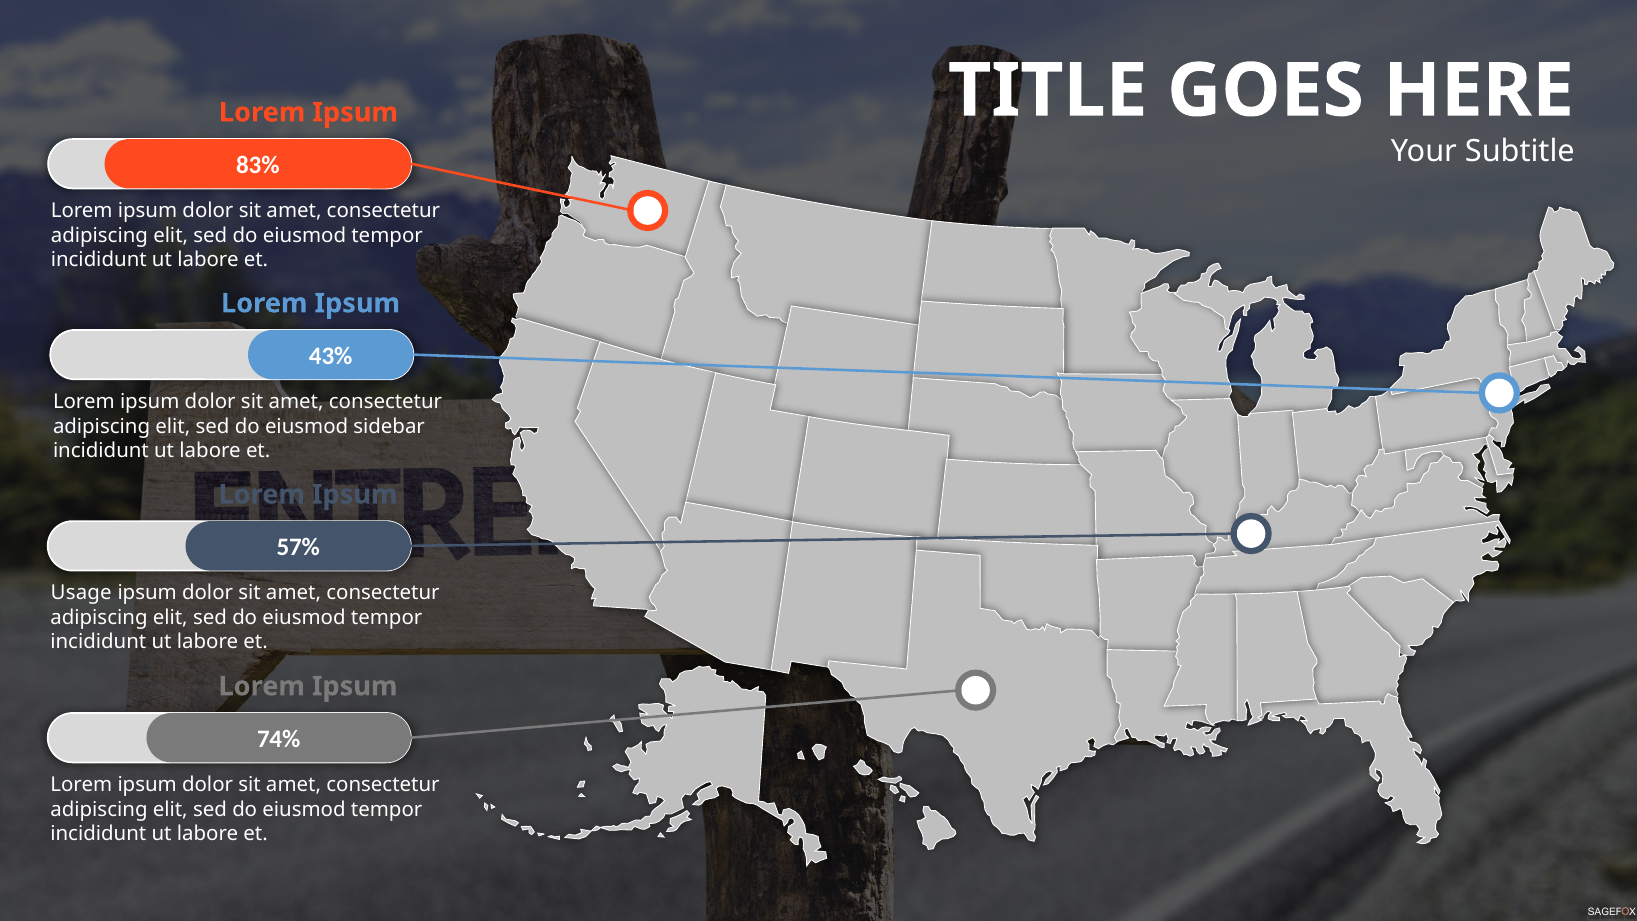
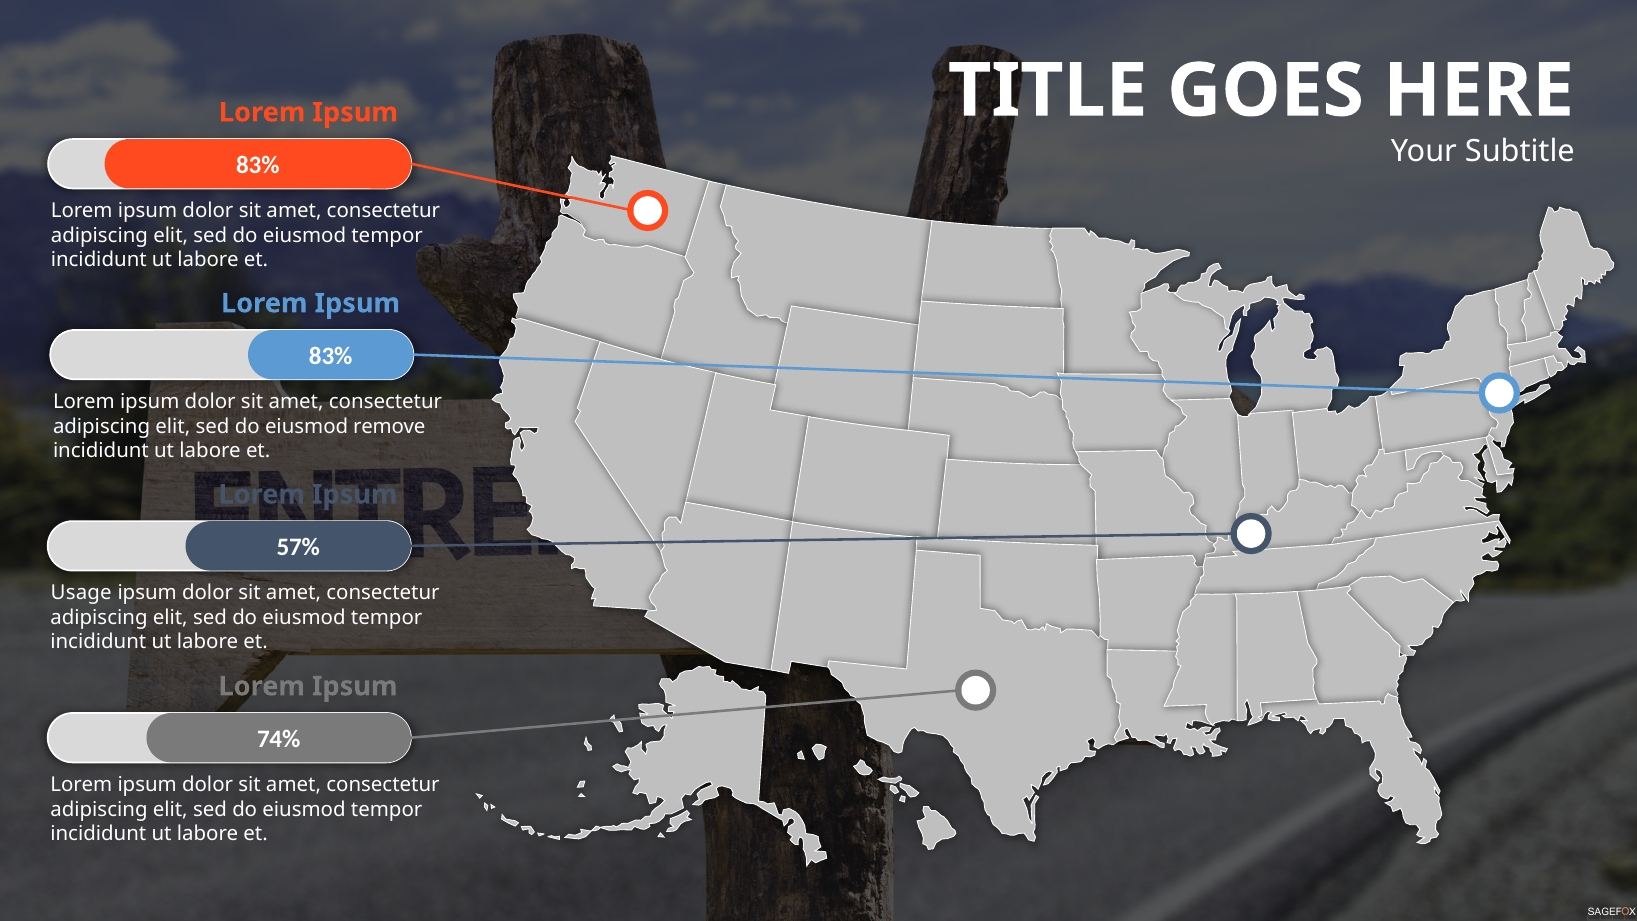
43%: 43% -> 83% (331, 356)
sidebar: sidebar -> remove (389, 426)
